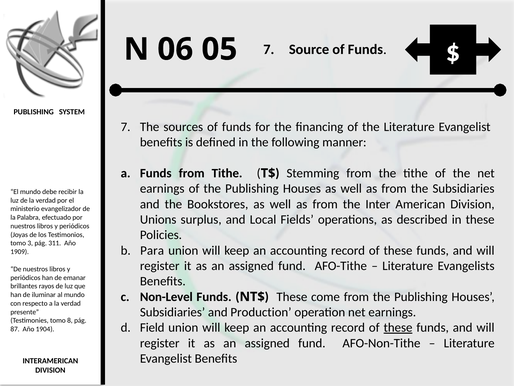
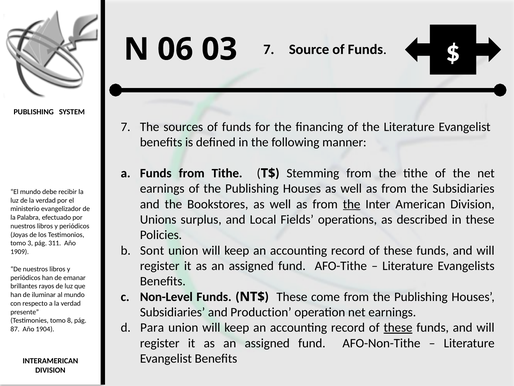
05: 05 -> 03 (219, 49)
the underline: none -> present (352, 204)
Para: Para -> Sont (152, 250)
Field: Field -> Para (152, 327)
